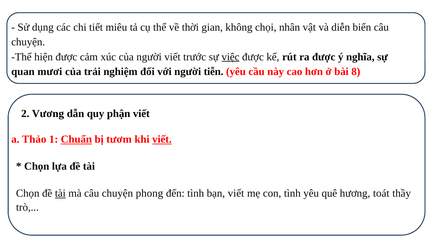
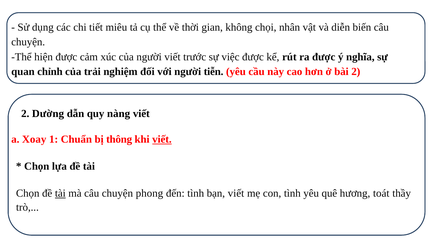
việc underline: present -> none (230, 57)
mươi: mươi -> chỉnh (50, 72)
bài 8: 8 -> 2 (356, 72)
Vương: Vương -> Dường (48, 114)
phận: phận -> nàng (119, 114)
Thảo: Thảo -> Xoay (34, 139)
Chuẩn underline: present -> none (76, 139)
tươm: tươm -> thông (119, 139)
